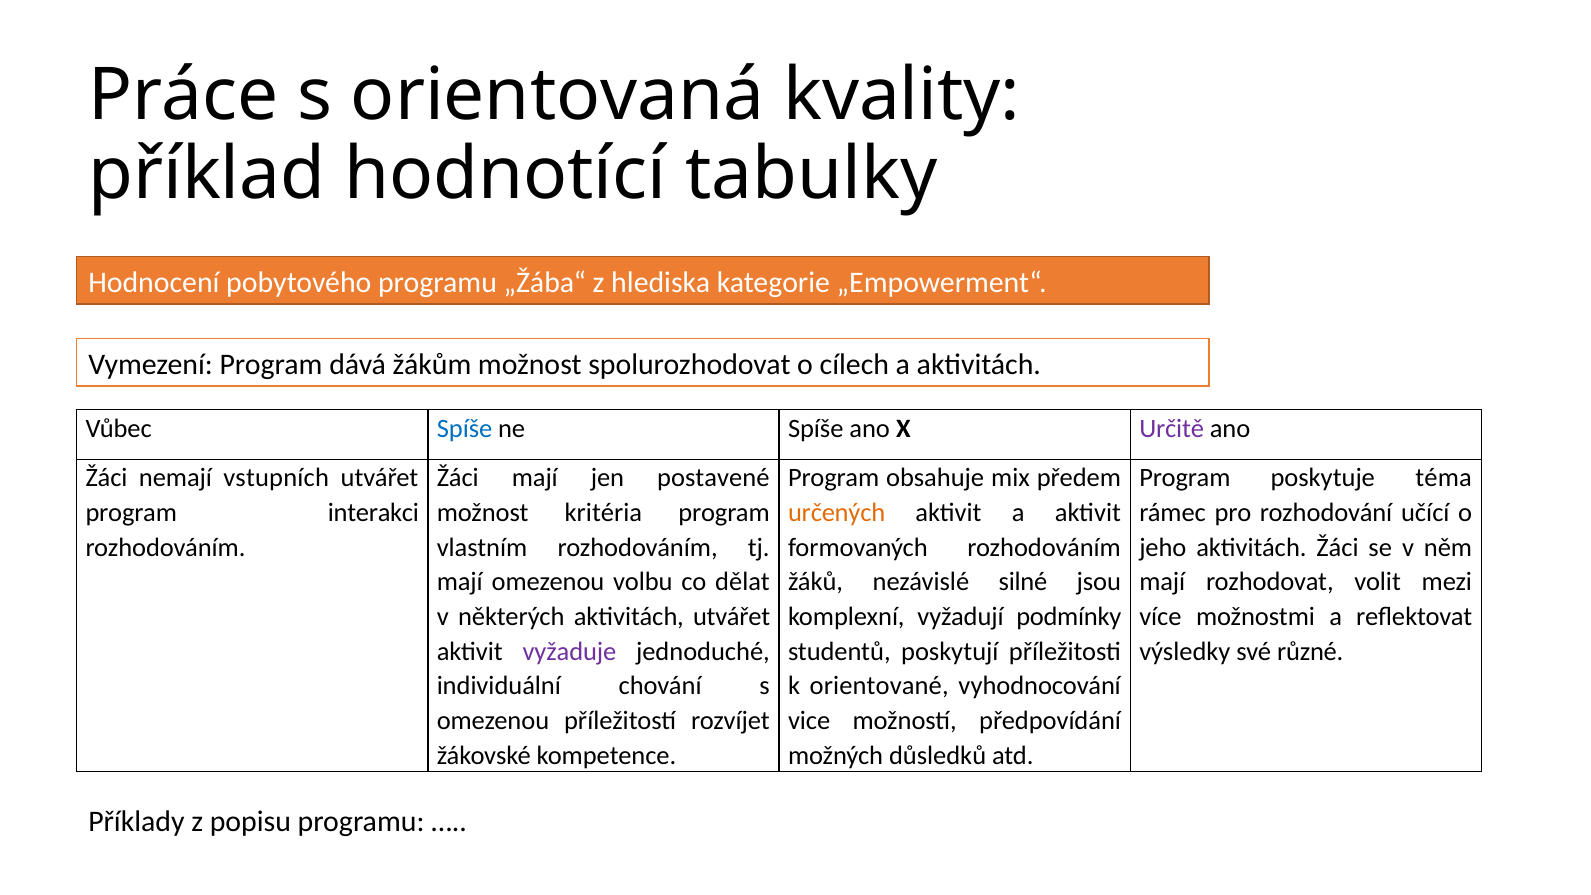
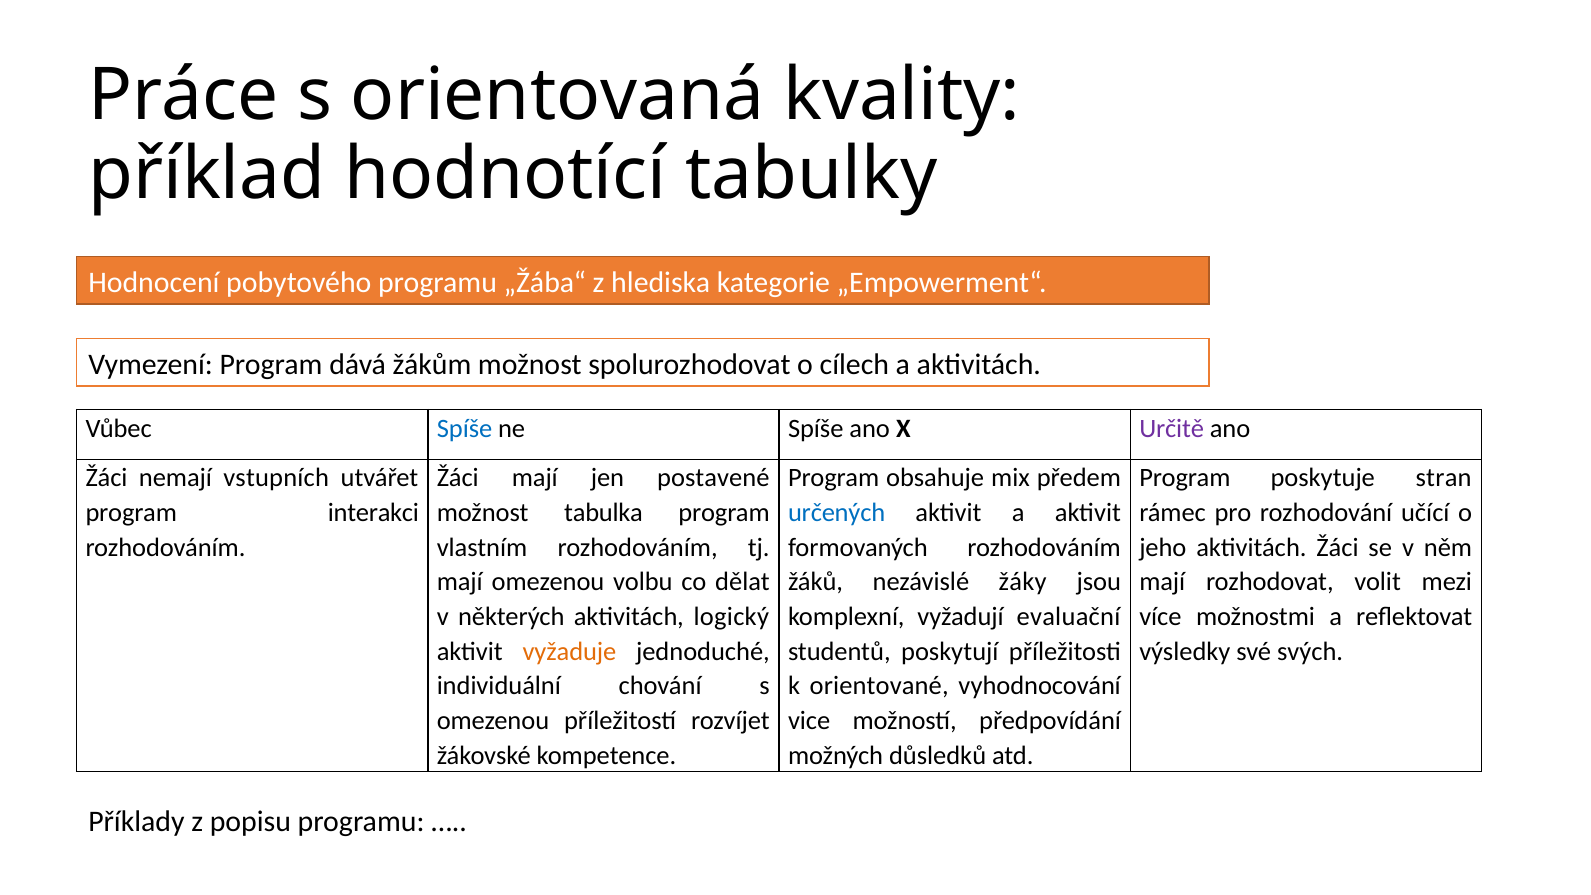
téma: téma -> stran (1444, 478)
kritéria: kritéria -> tabulka (604, 513)
určených colour: orange -> blue (837, 513)
silné: silné -> žáky (1023, 582)
aktivitách utvářet: utvářet -> logický (731, 617)
podmínky: podmínky -> evaluační (1069, 617)
vyžaduje colour: purple -> orange (569, 651)
různé: různé -> svých (1310, 651)
